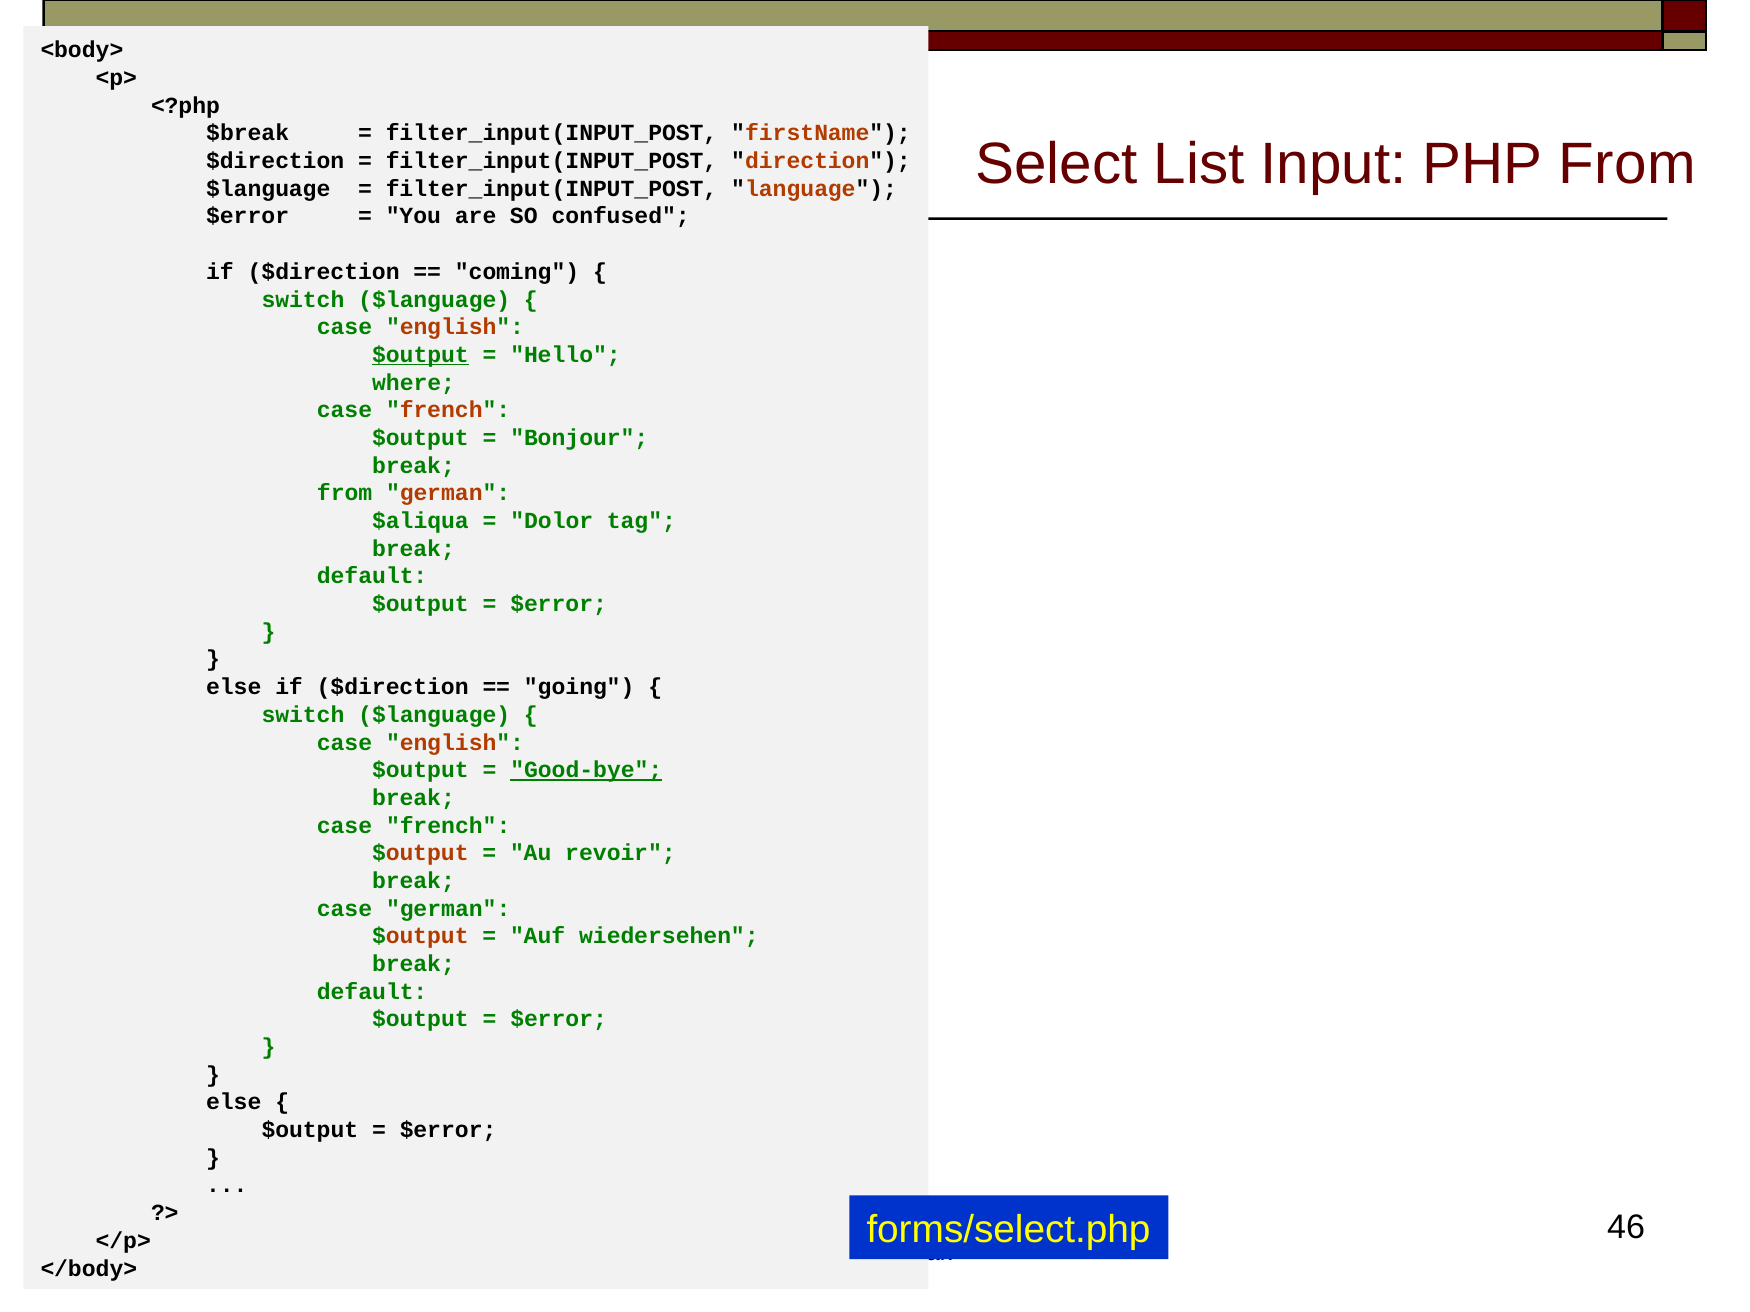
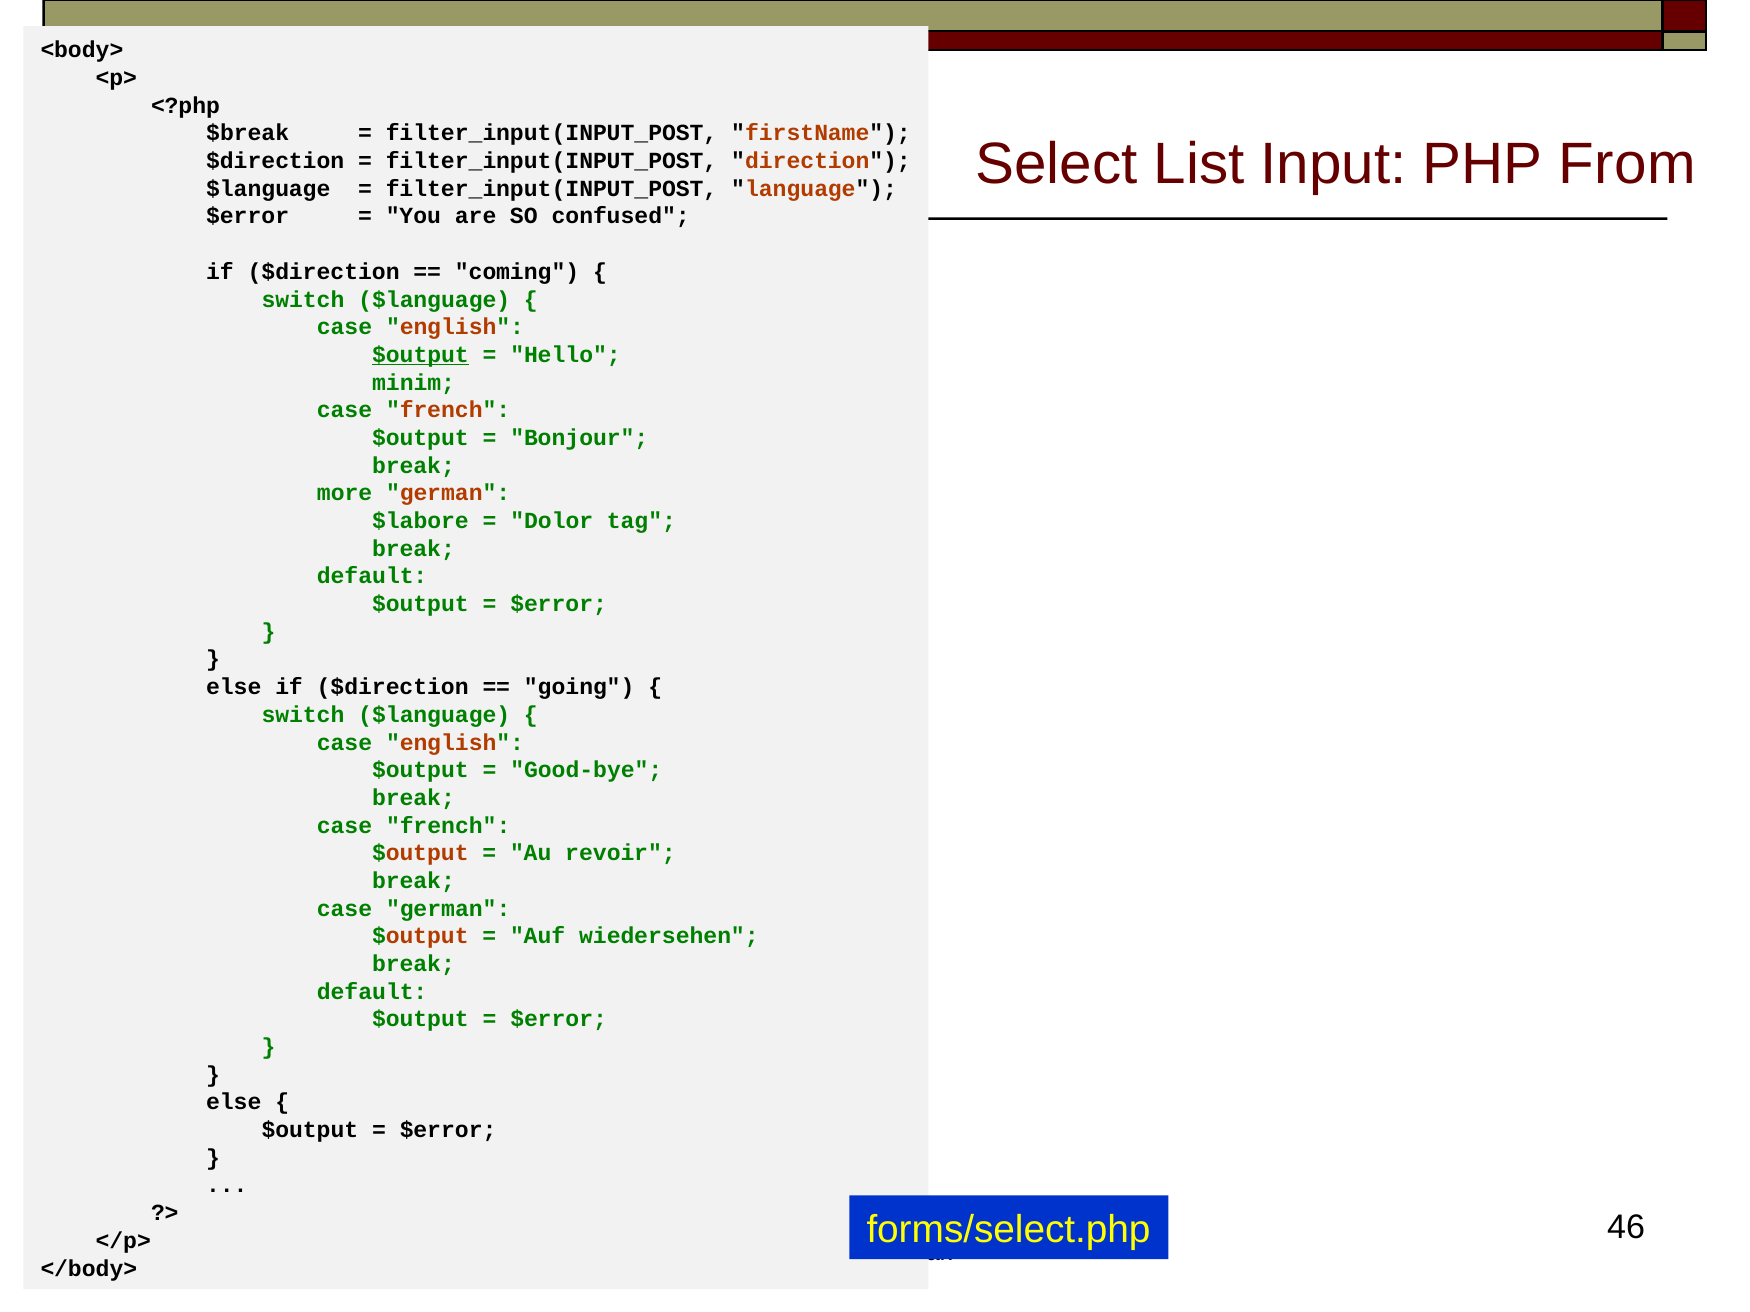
where: where -> minim (414, 383)
from: from -> more (345, 493)
$aliqua: $aliqua -> $labore (420, 521)
Good-bye underline: present -> none (586, 770)
